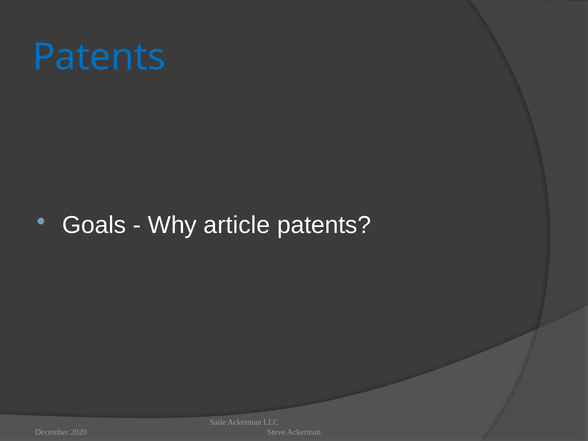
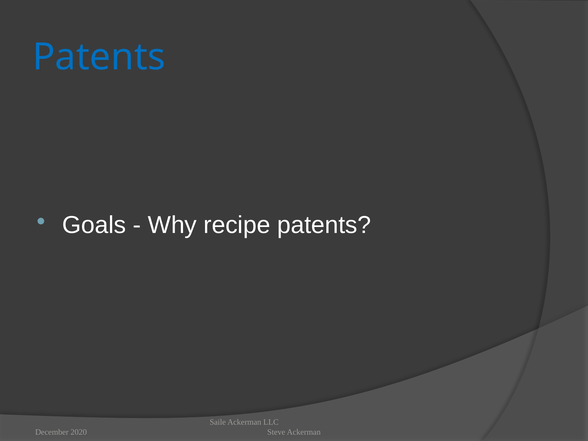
article: article -> recipe (237, 225)
